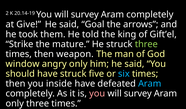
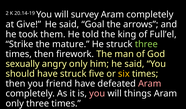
Gift’el: Gift’el -> Full’el (163, 34)
weapon: weapon -> firework (75, 54)
window: window -> sexually (23, 64)
six colour: light blue -> yellow (124, 74)
inside: inside -> friend (59, 84)
Aram colour: light blue -> pink (150, 84)
survey: survey -> things (138, 94)
